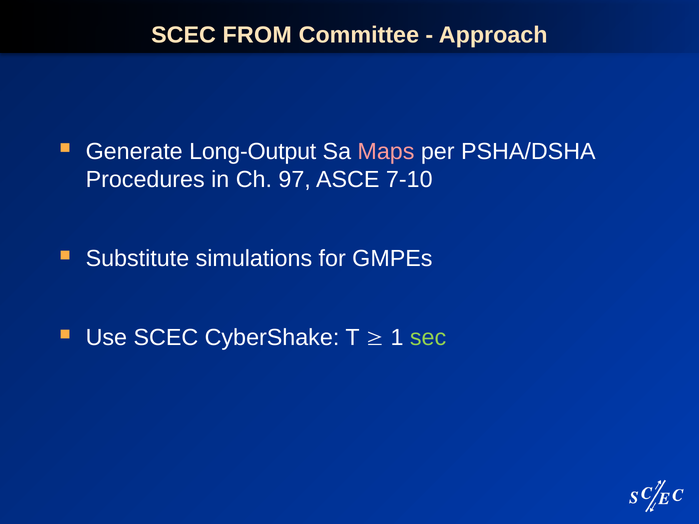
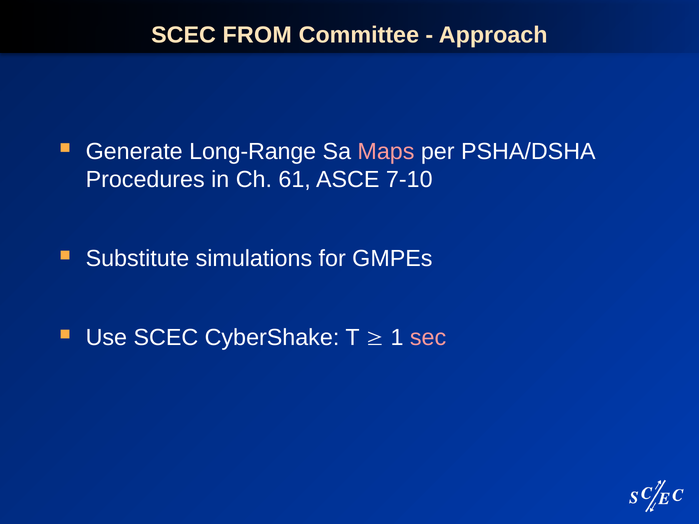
Long-Output: Long-Output -> Long-Range (253, 152)
97: 97 -> 61 (295, 179)
sec colour: light green -> pink (428, 338)
